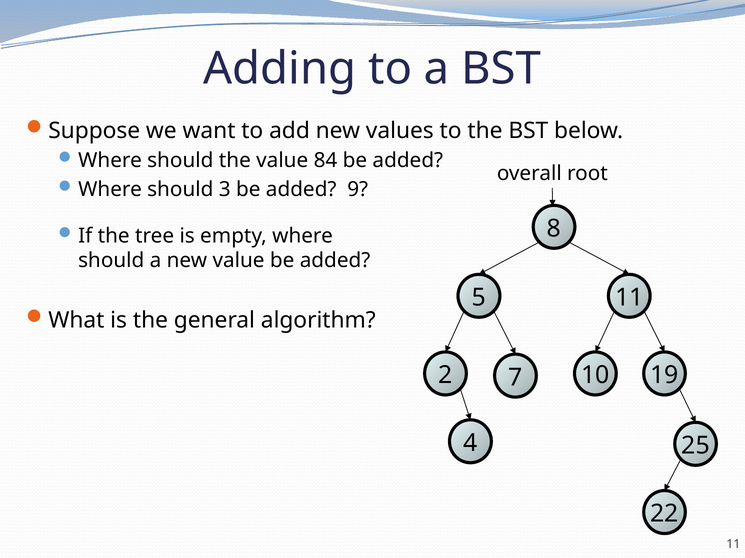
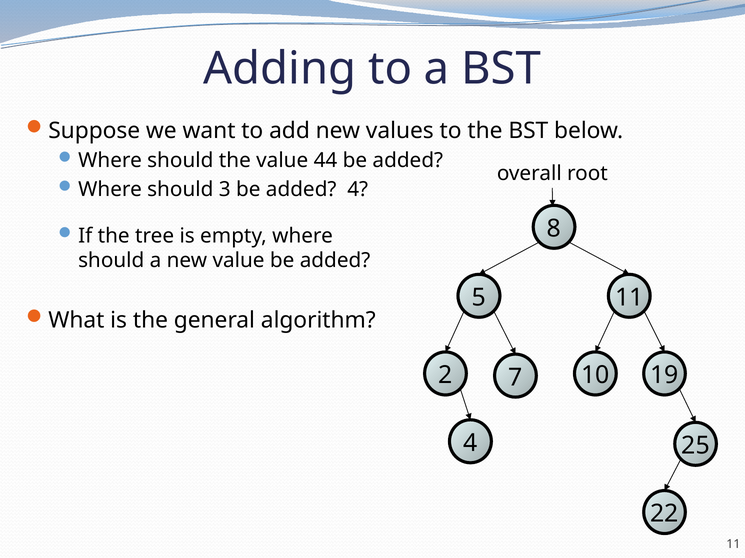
84: 84 -> 44 (325, 161)
added 9: 9 -> 4 (358, 190)
